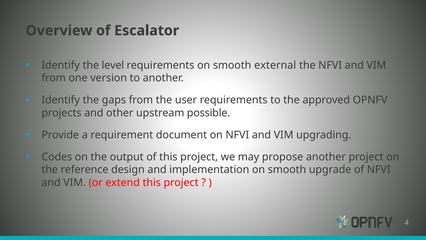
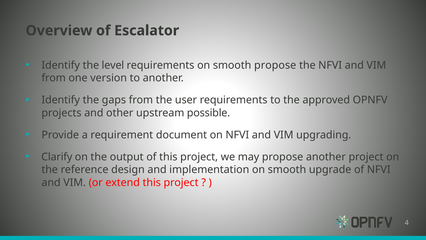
smooth external: external -> propose (275, 65)
Codes: Codes -> Clarify (57, 157)
